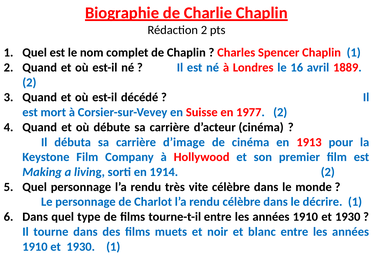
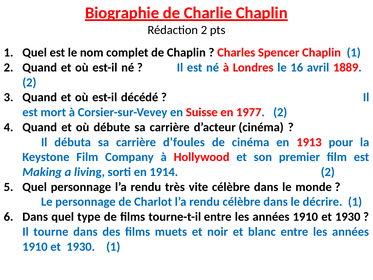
d’image: d’image -> d’foules (184, 142)
